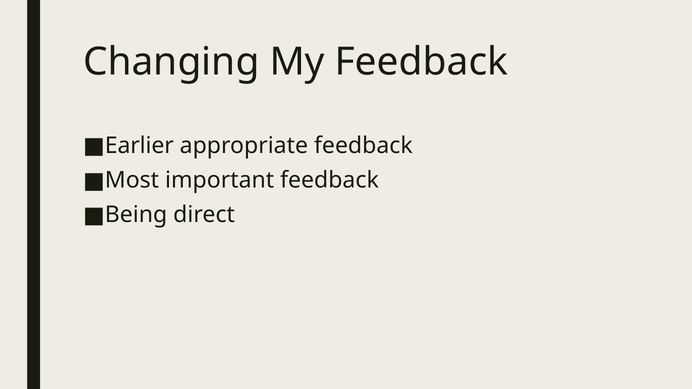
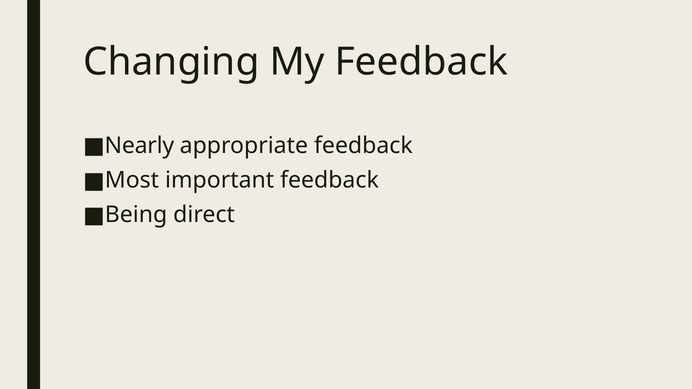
Earlier: Earlier -> Nearly (139, 146)
